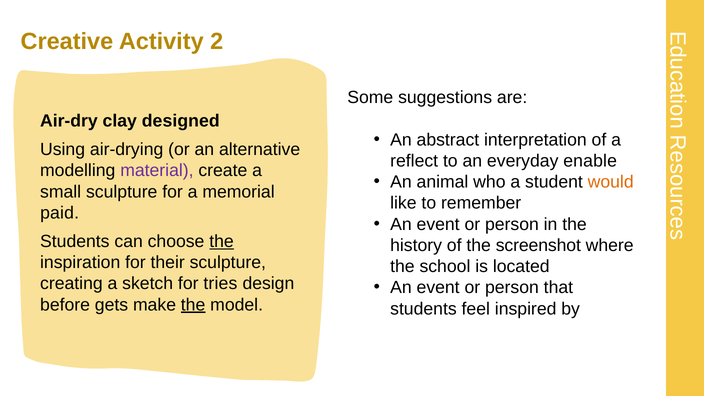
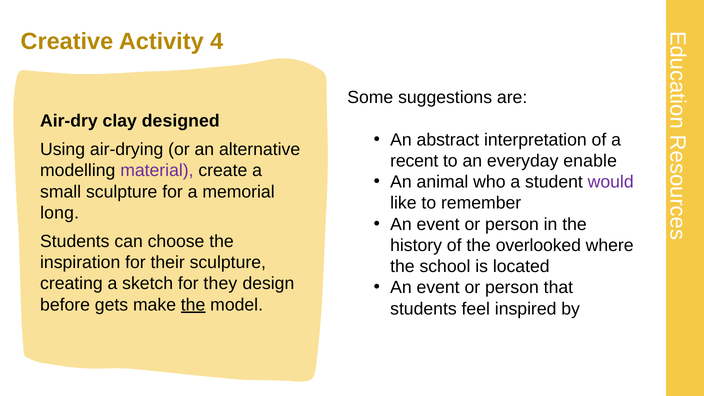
2: 2 -> 4 (217, 41)
reflect: reflect -> recent (414, 161)
would colour: orange -> purple (611, 182)
paid: paid -> long (60, 213)
the underline: present -> none (222, 241)
screenshot: screenshot -> overlooked (538, 245)
tries: tries -> they (220, 284)
